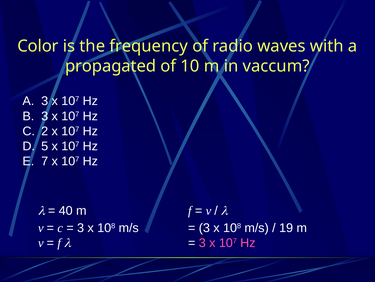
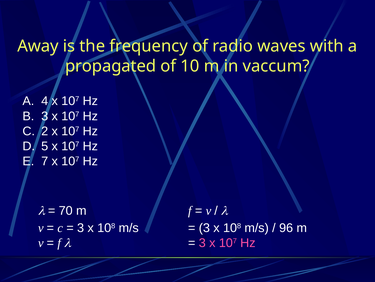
Color: Color -> Away (38, 46)
A 3: 3 -> 4 (45, 101)
40: 40 -> 70 (66, 210)
19: 19 -> 96 (286, 227)
